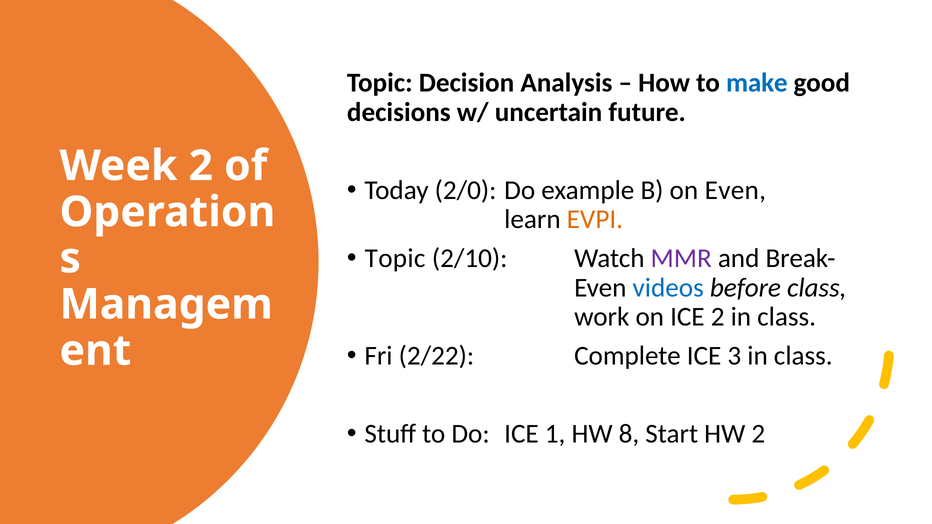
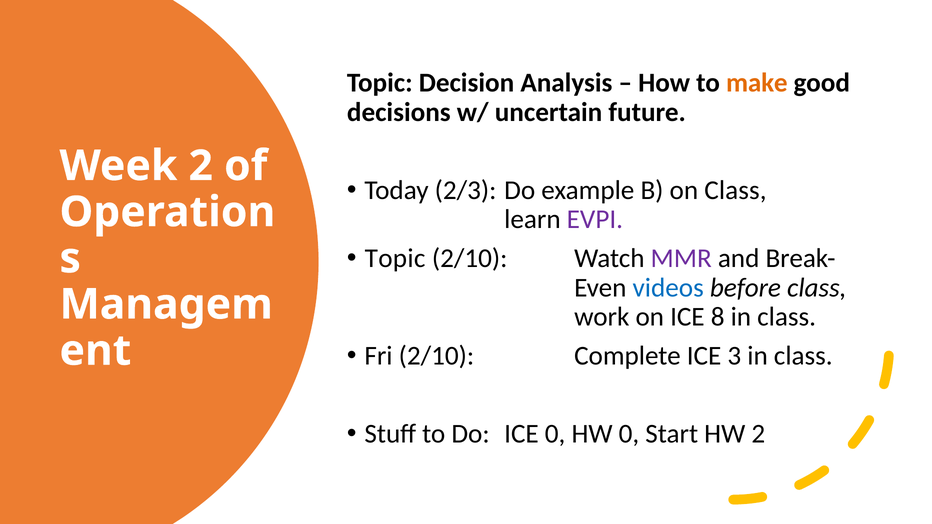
make colour: blue -> orange (757, 83)
2/0: 2/0 -> 2/3 (466, 190)
on Even: Even -> Class (735, 190)
EVPI colour: orange -> purple (595, 219)
ICE 2: 2 -> 8 (718, 317)
Fri 2/22: 2/22 -> 2/10 (436, 356)
ICE 1: 1 -> 0 (555, 434)
HW 8: 8 -> 0 (629, 434)
